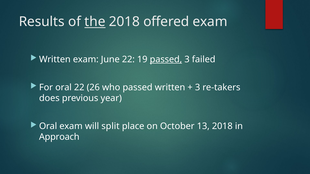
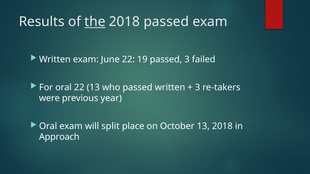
2018 offered: offered -> passed (166, 22)
passed underline: present -> none (166, 59)
22 26: 26 -> 13 (93, 88)
does: does -> were (49, 98)
